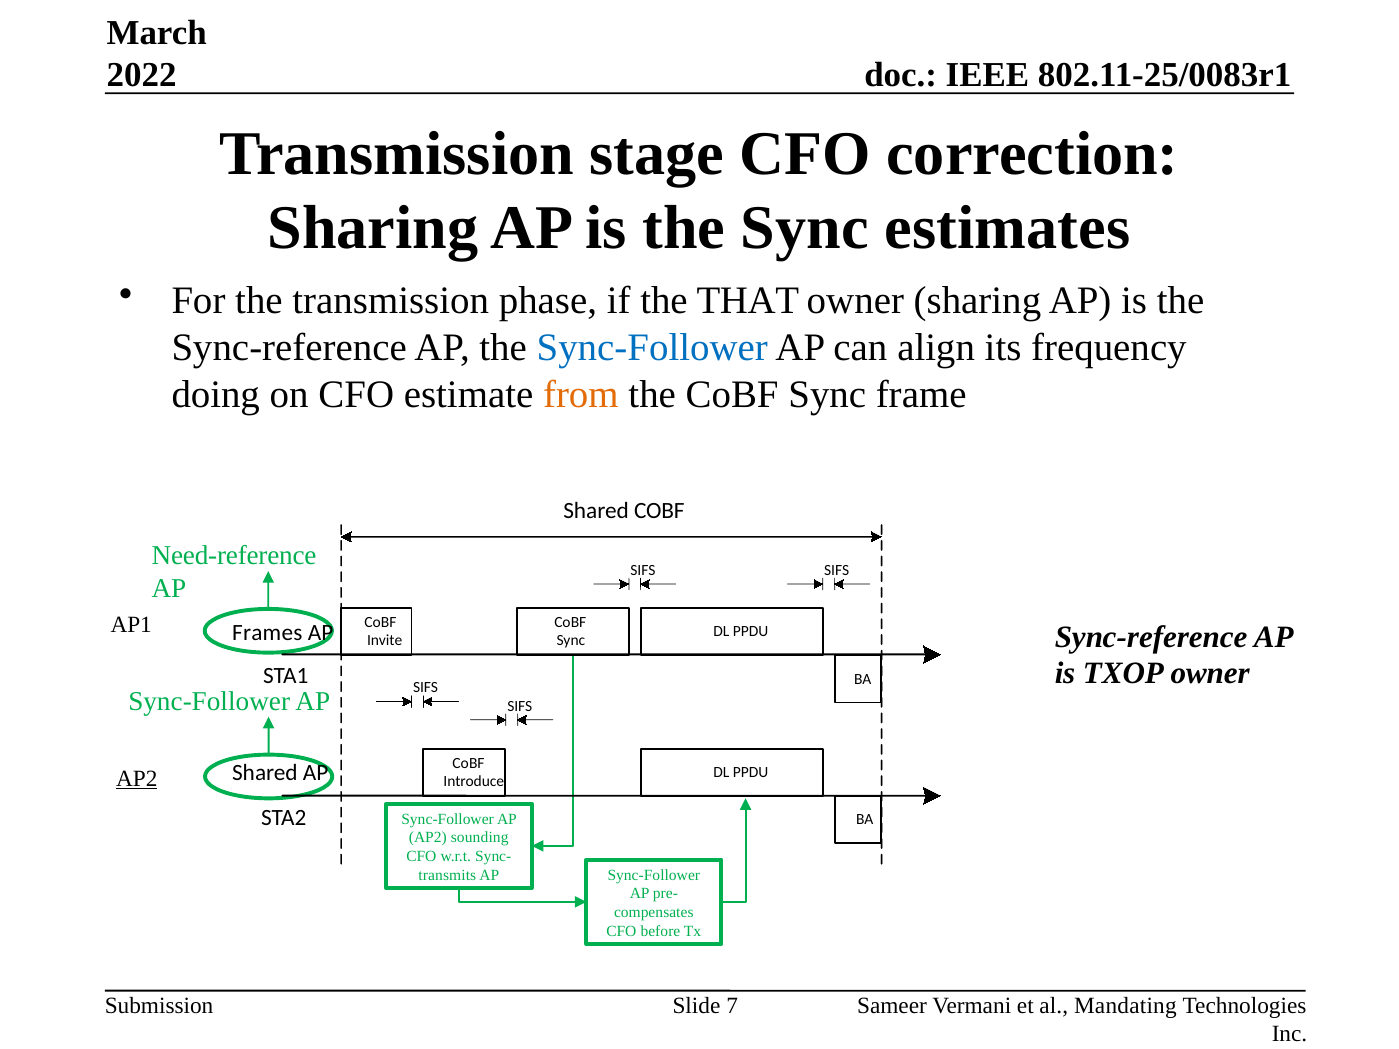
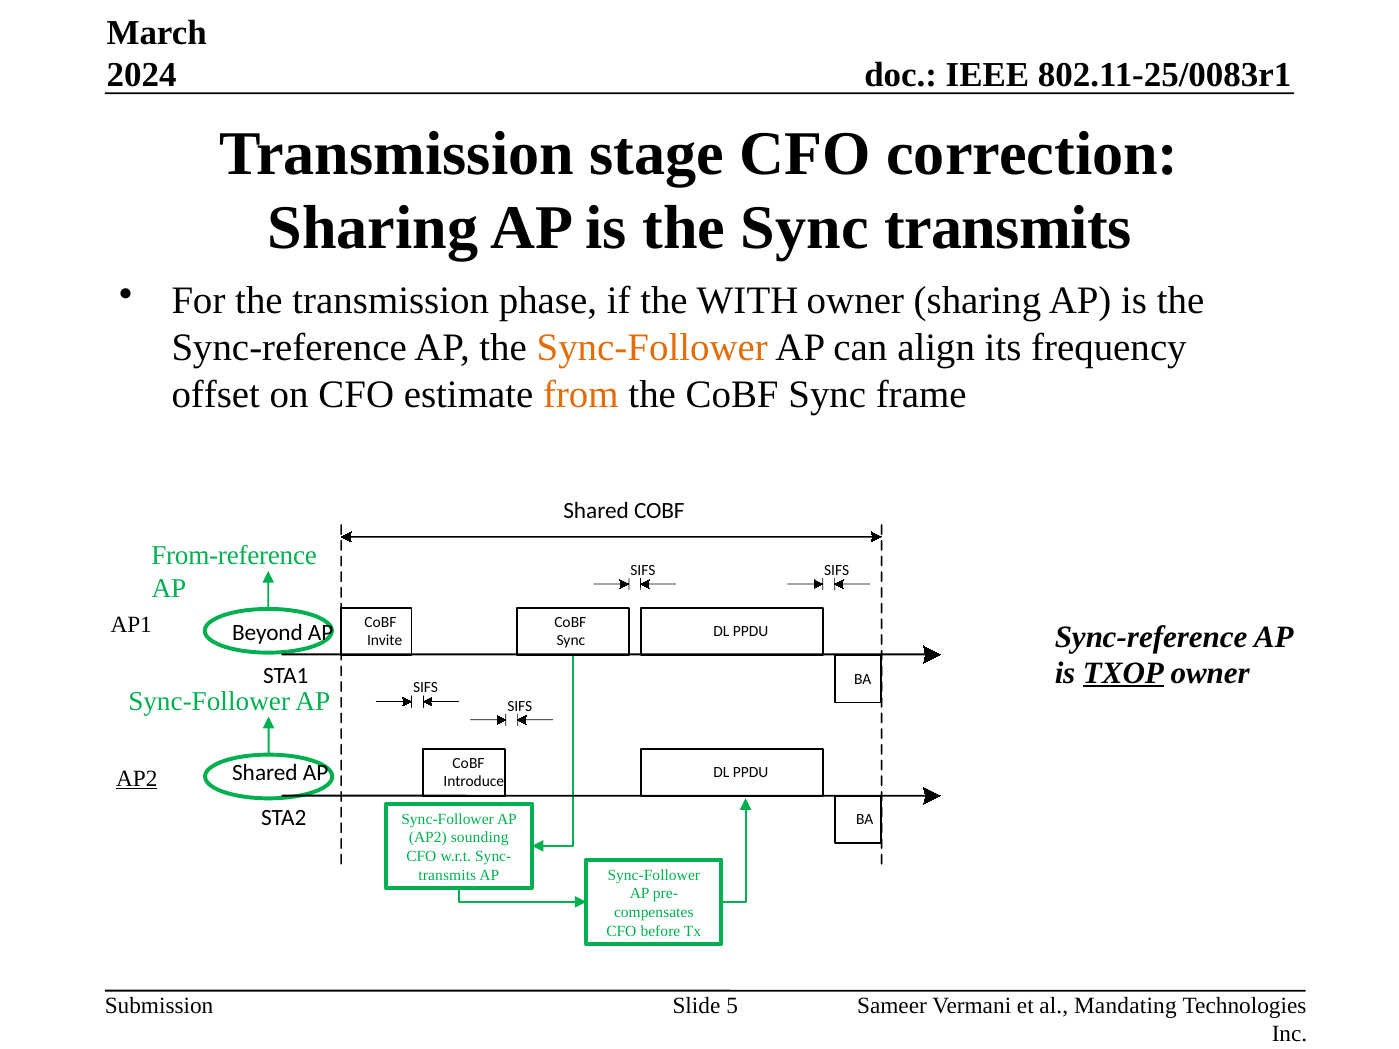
2022: 2022 -> 2024 (142, 75)
Sync estimates: estimates -> transmits (1008, 228)
THAT: THAT -> WITH (748, 301)
Sync-Follower colour: blue -> orange (652, 348)
doing: doing -> offset (216, 395)
Need-reference: Need-reference -> From-reference (234, 556)
Frames: Frames -> Beyond (267, 633)
TXOP underline: none -> present (1123, 673)
7: 7 -> 5 (732, 1006)
